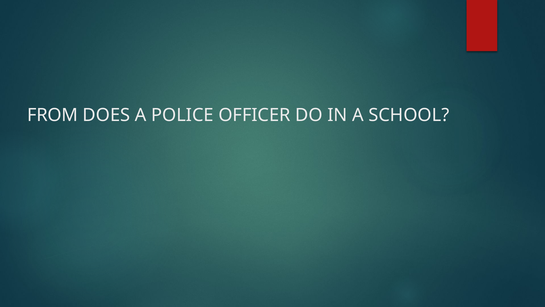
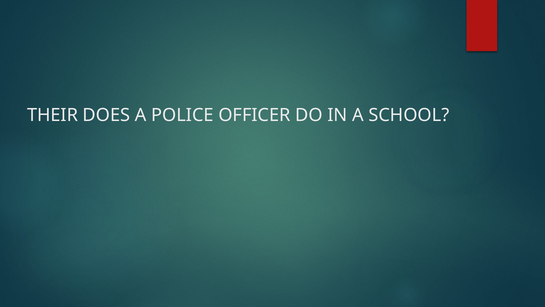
FROM: FROM -> THEIR (53, 115)
